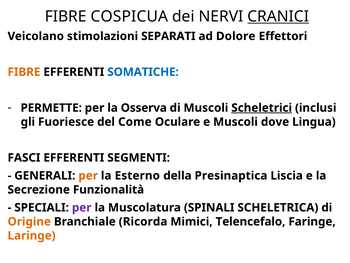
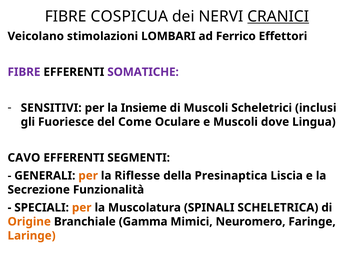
SEPARATI: SEPARATI -> LOMBARI (168, 36)
Dolore: Dolore -> Ferrico (236, 36)
FIBRE colour: orange -> purple (24, 72)
SOMATICHE colour: blue -> purple (143, 72)
PERMETTE: PERMETTE -> SENSITIVI (51, 108)
Osserva: Osserva -> Insieme (144, 108)
Scheletrici underline: present -> none (262, 108)
FASCI: FASCI -> CAVO (24, 157)
Esterno: Esterno -> Riflesse (137, 175)
per colour: purple -> orange (82, 207)
Ricorda: Ricorda -> Gamma (143, 221)
Telencefalo: Telencefalo -> Neuromero (251, 221)
